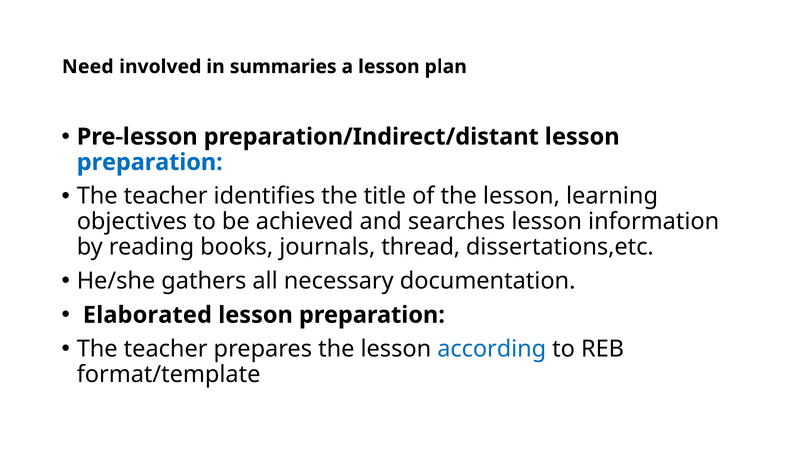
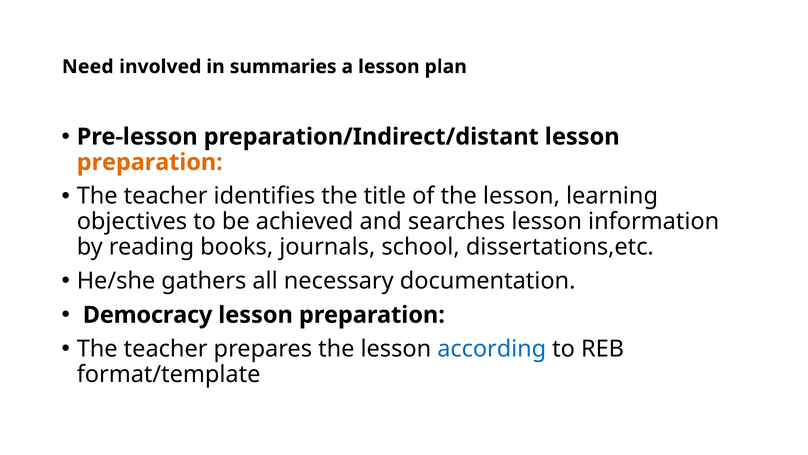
preparation colour: blue -> orange (150, 162)
thread: thread -> school (421, 247)
Elaborated: Elaborated -> Democracy (148, 315)
